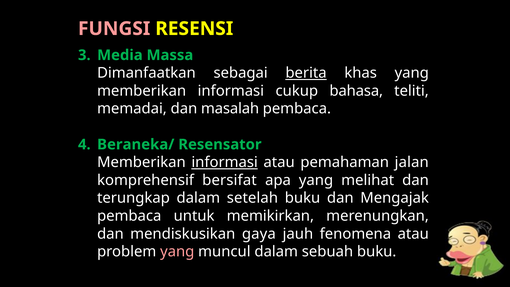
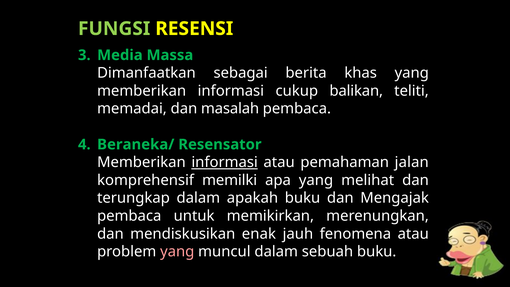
FUNGSI colour: pink -> light green (114, 29)
berita underline: present -> none (306, 73)
bahasa: bahasa -> balikan (356, 91)
bersifat: bersifat -> memilki (230, 180)
setelah: setelah -> apakah (252, 198)
gaya: gaya -> enak (259, 234)
